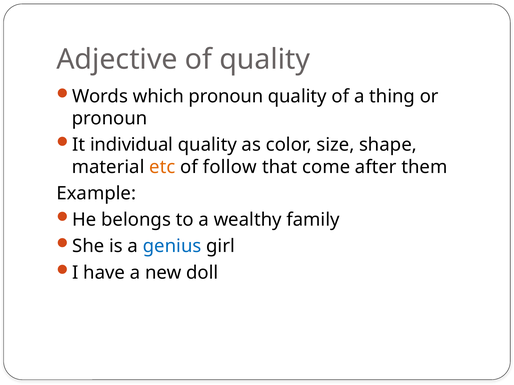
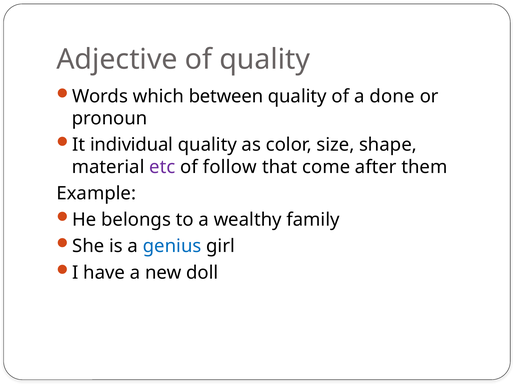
which pronoun: pronoun -> between (226, 96)
thing: thing -> done (392, 96)
etc colour: orange -> purple (162, 167)
